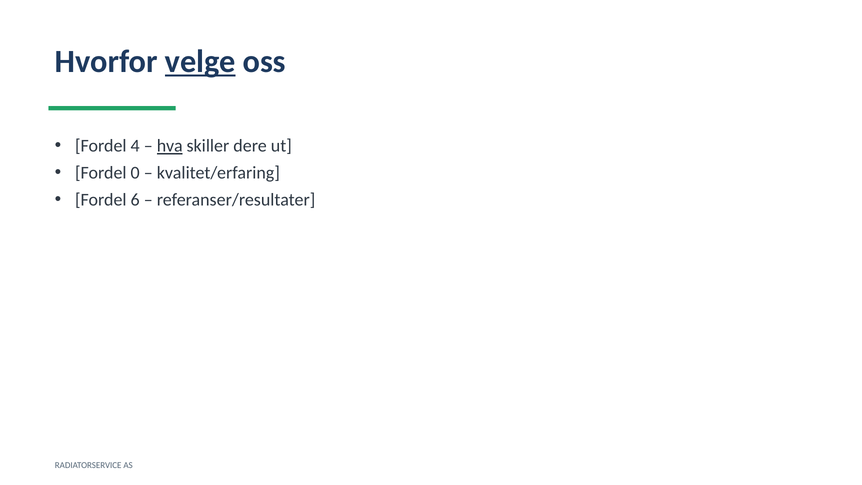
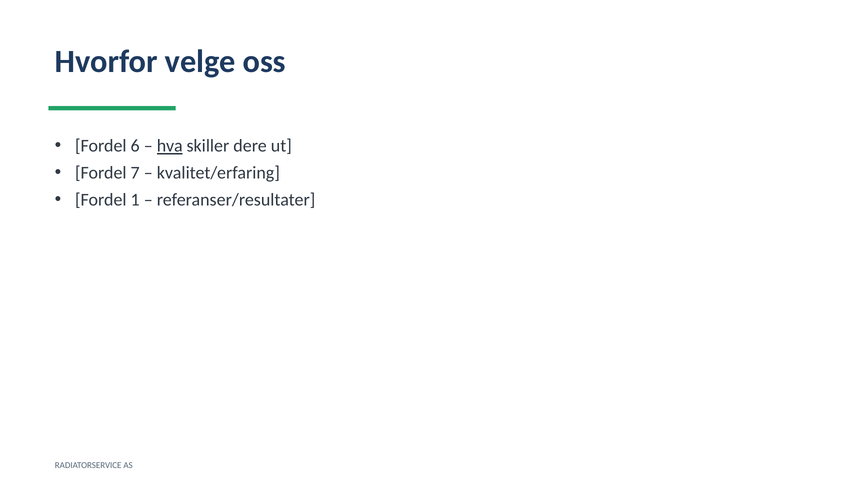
velge underline: present -> none (200, 62)
4: 4 -> 6 (135, 146)
0: 0 -> 7 (135, 173)
6: 6 -> 1 (135, 200)
